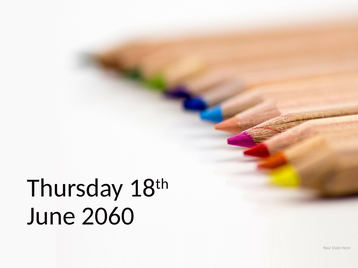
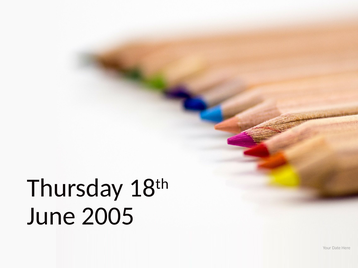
2060: 2060 -> 2005 (108, 216)
